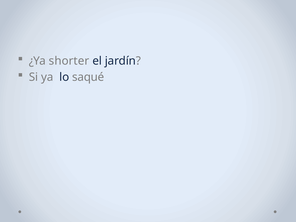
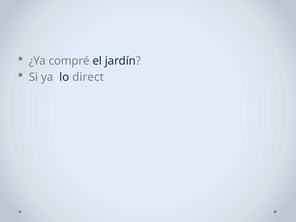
shorter: shorter -> compré (69, 61)
saqué: saqué -> direct (88, 77)
